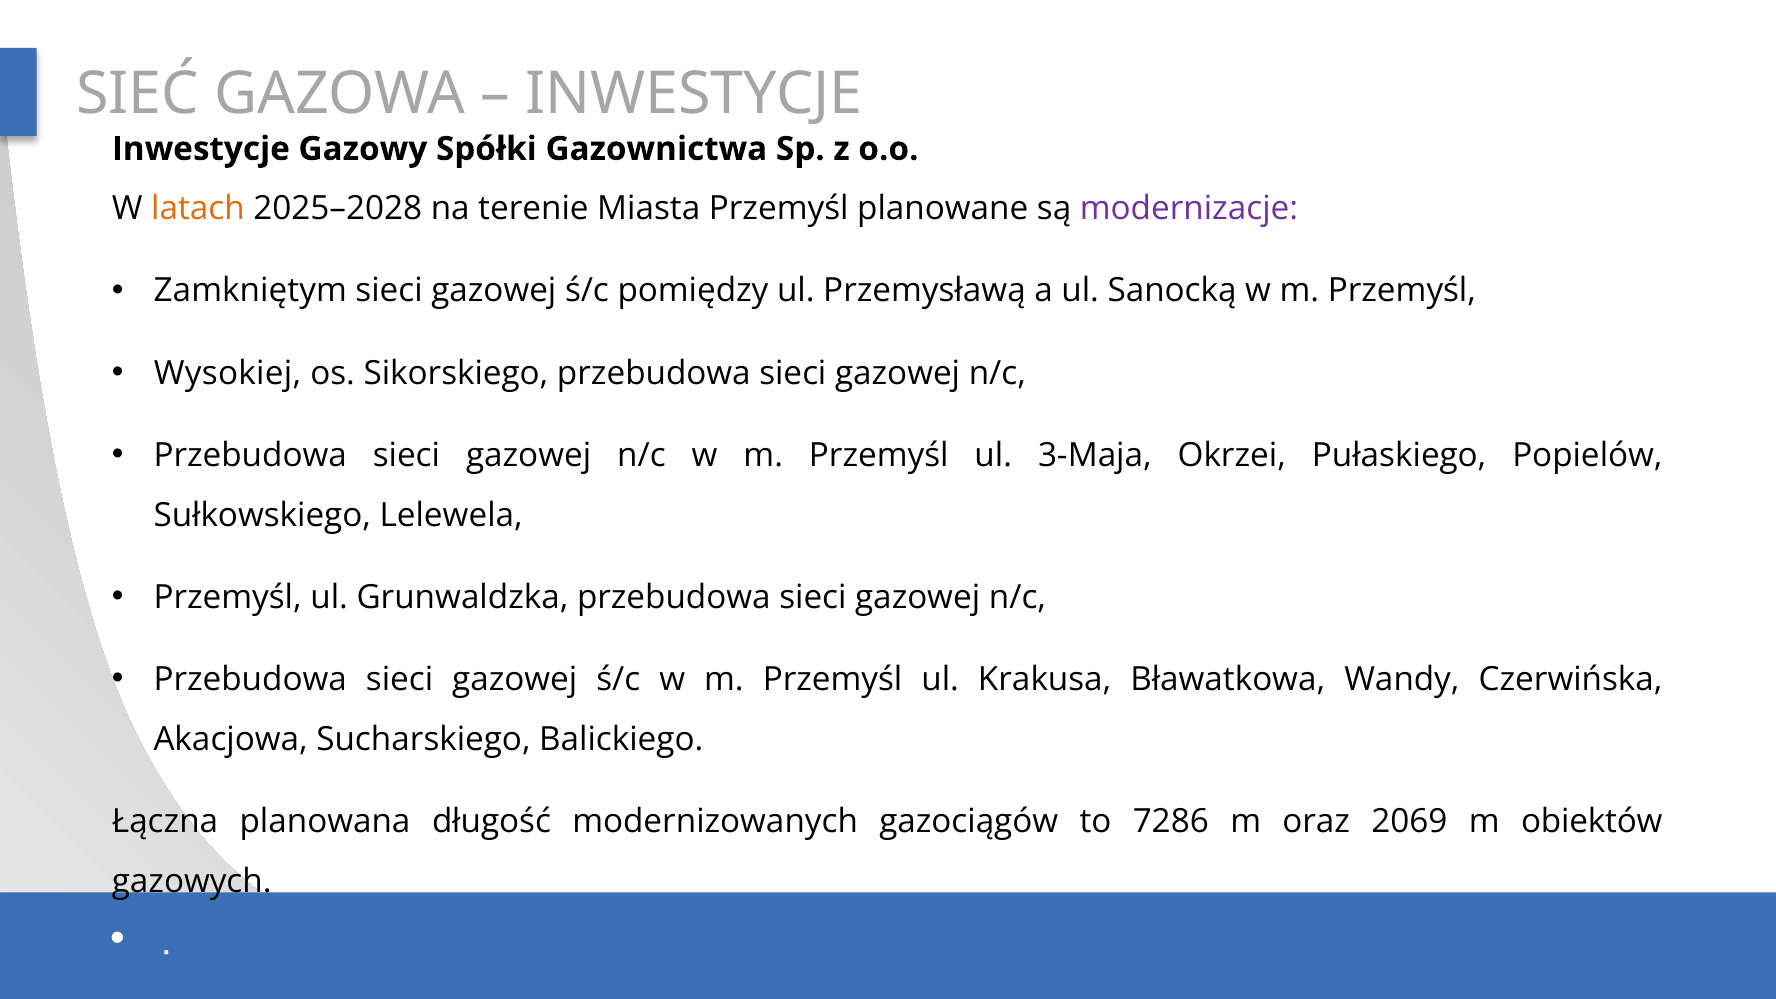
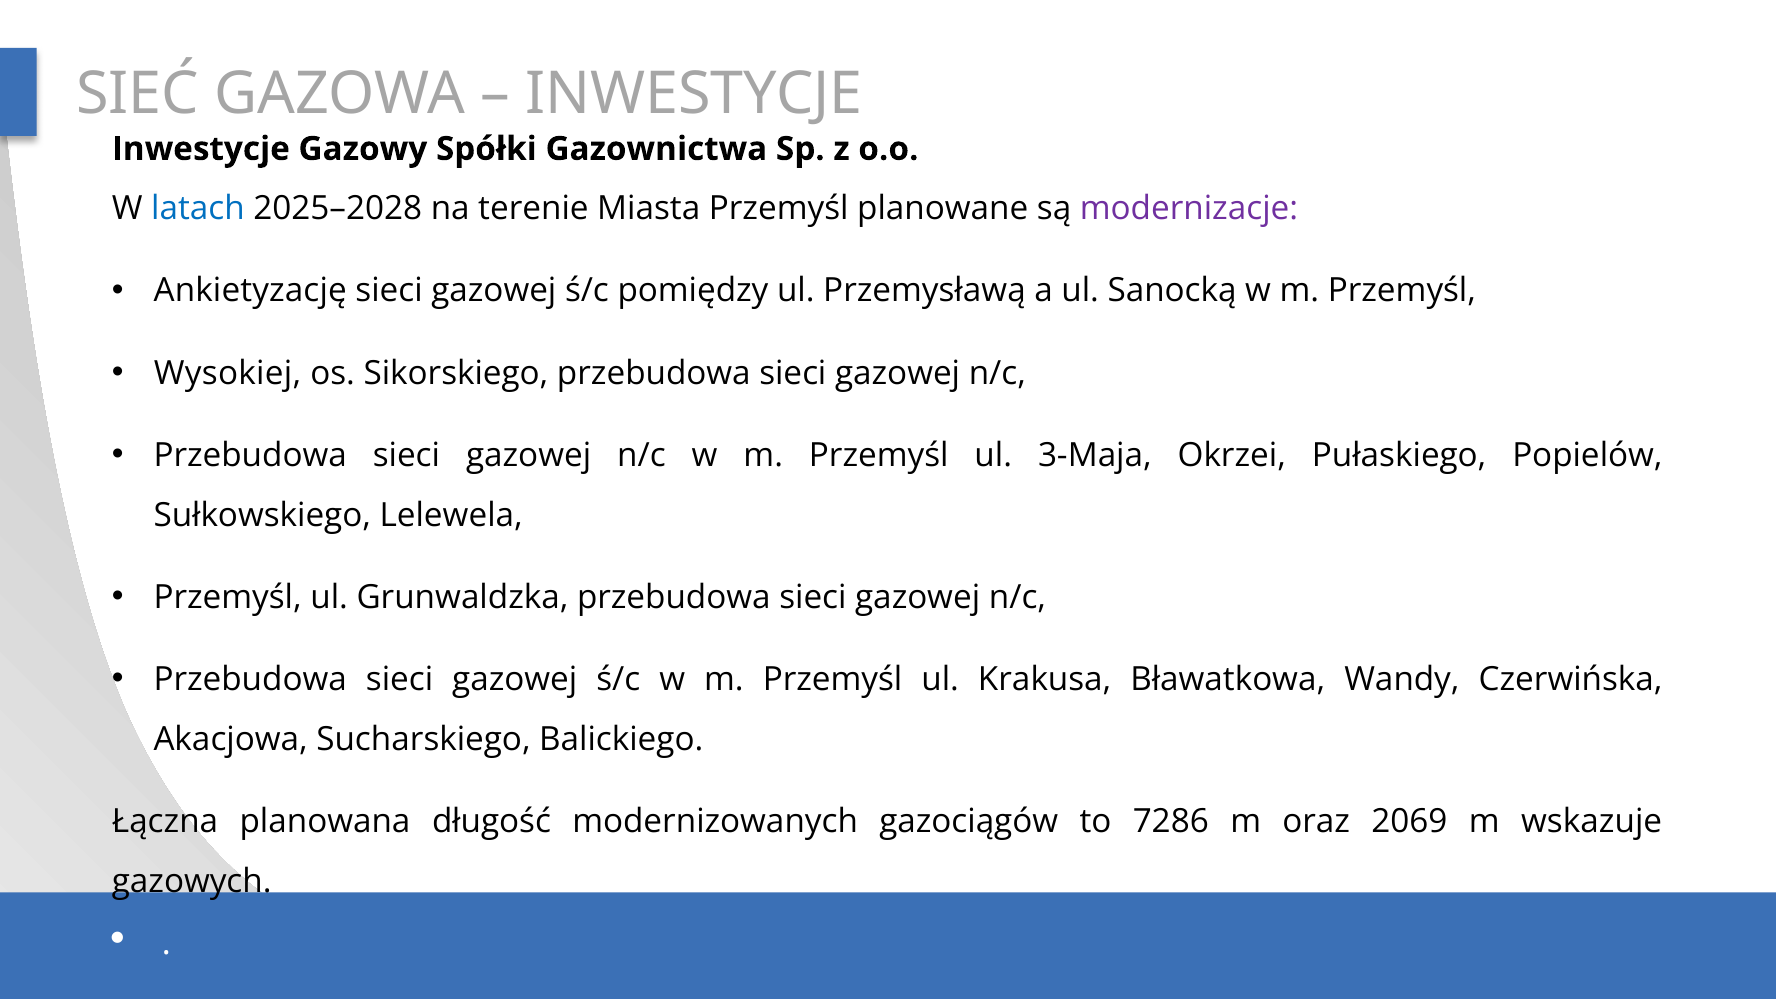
latach colour: orange -> blue (198, 209)
Zamkniętym: Zamkniętym -> Ankietyzację (250, 291)
obiektów: obiektów -> wskazuje (1592, 821)
